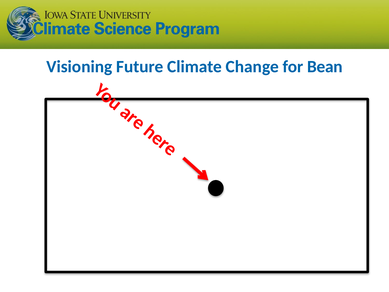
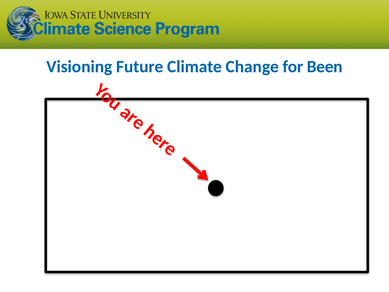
Bean: Bean -> Been (325, 67)
